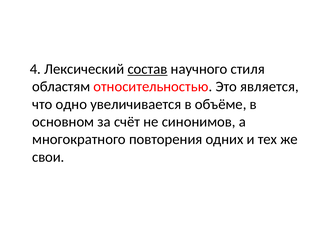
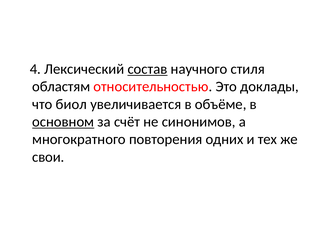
является: является -> доклады (269, 87)
одно: одно -> биол (71, 104)
основном underline: none -> present (63, 122)
